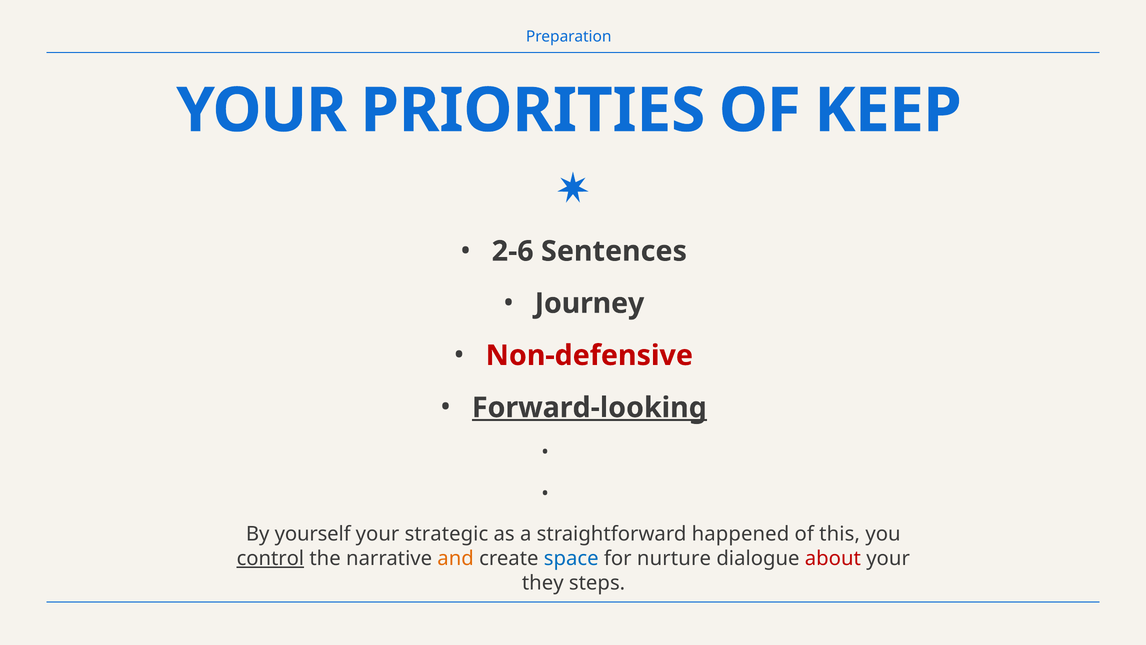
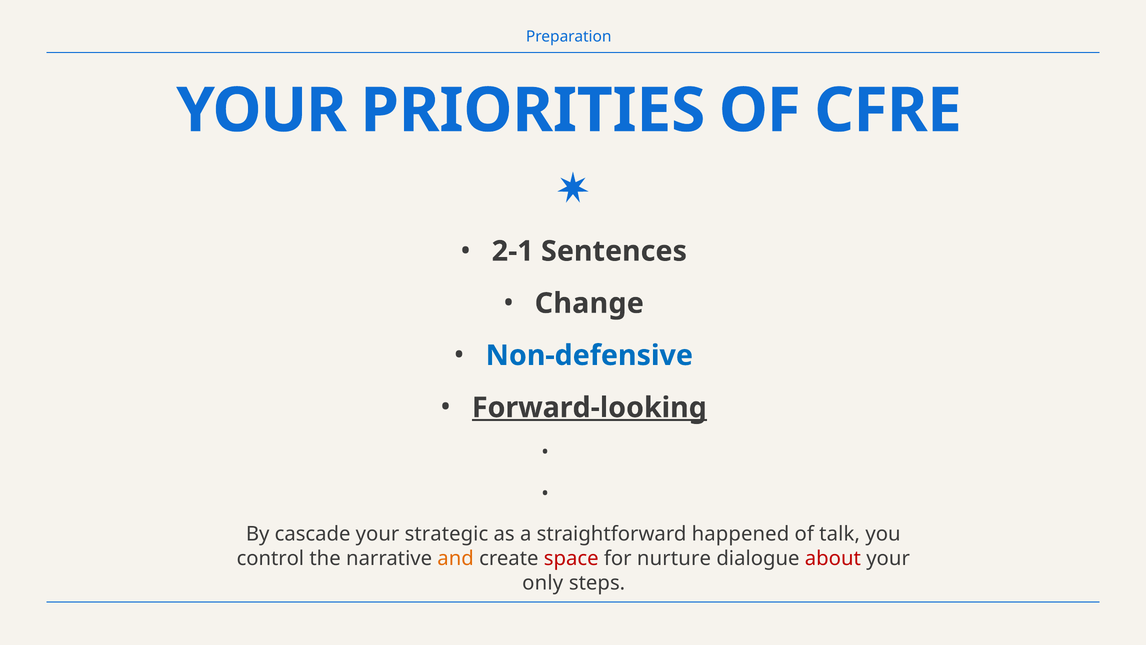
KEEP: KEEP -> CFRE (888, 111)
2-6: 2-6 -> 2-1 (513, 251)
Journey: Journey -> Change (589, 303)
Non-defensive colour: red -> blue (589, 355)
yourself: yourself -> cascade (313, 534)
this: this -> talk (840, 534)
control underline: present -> none (270, 558)
space colour: blue -> red (571, 558)
they: they -> only (543, 583)
